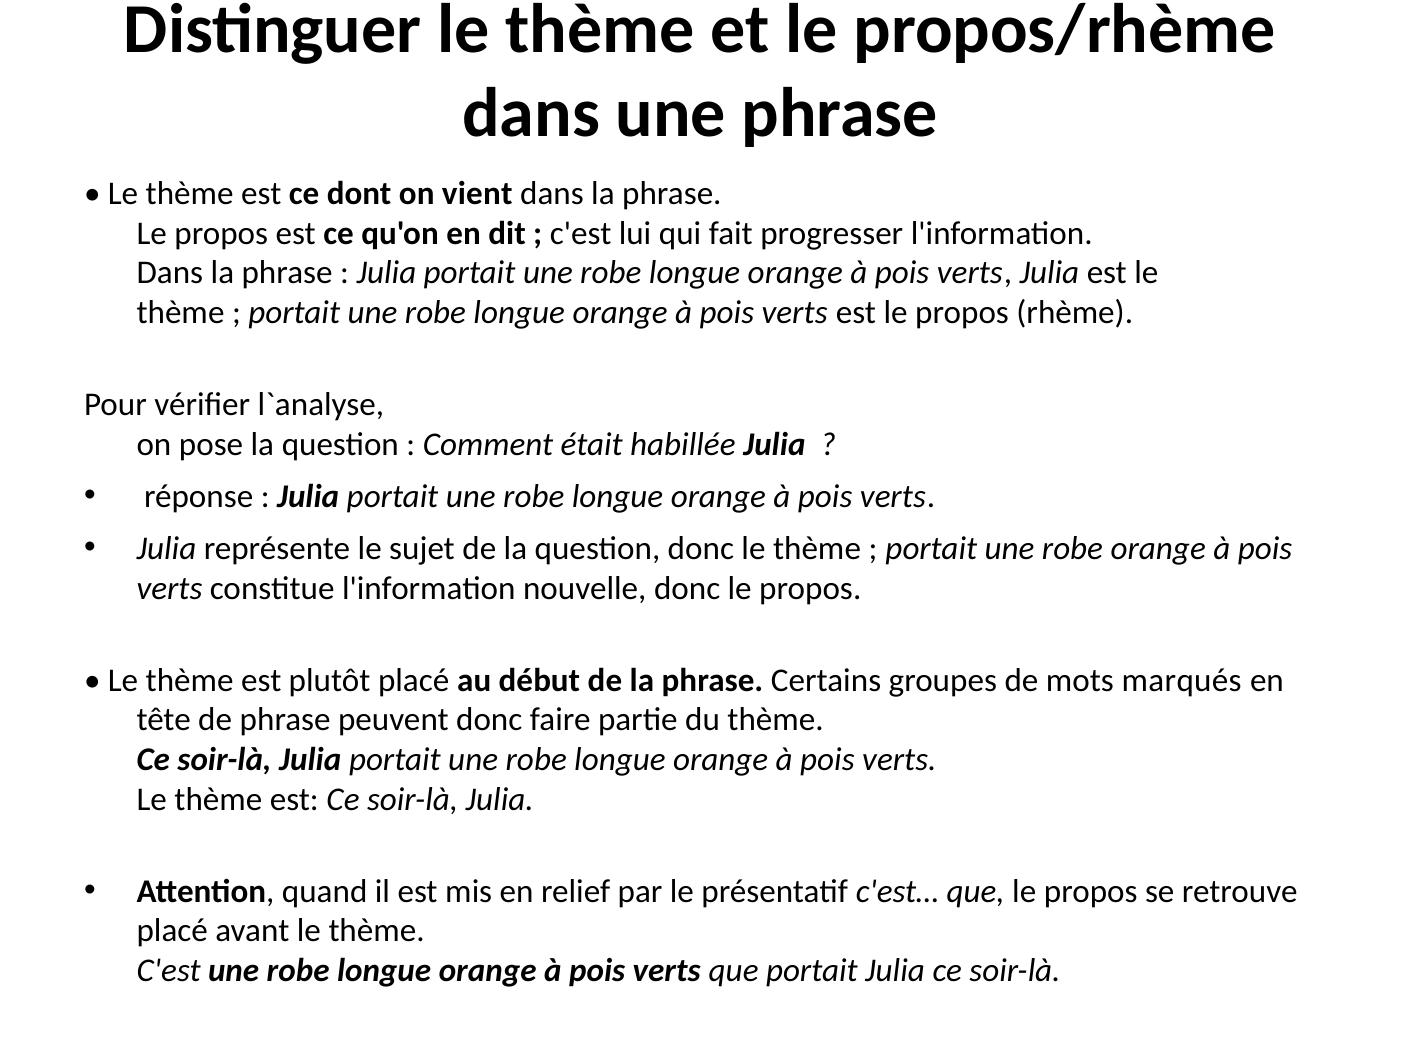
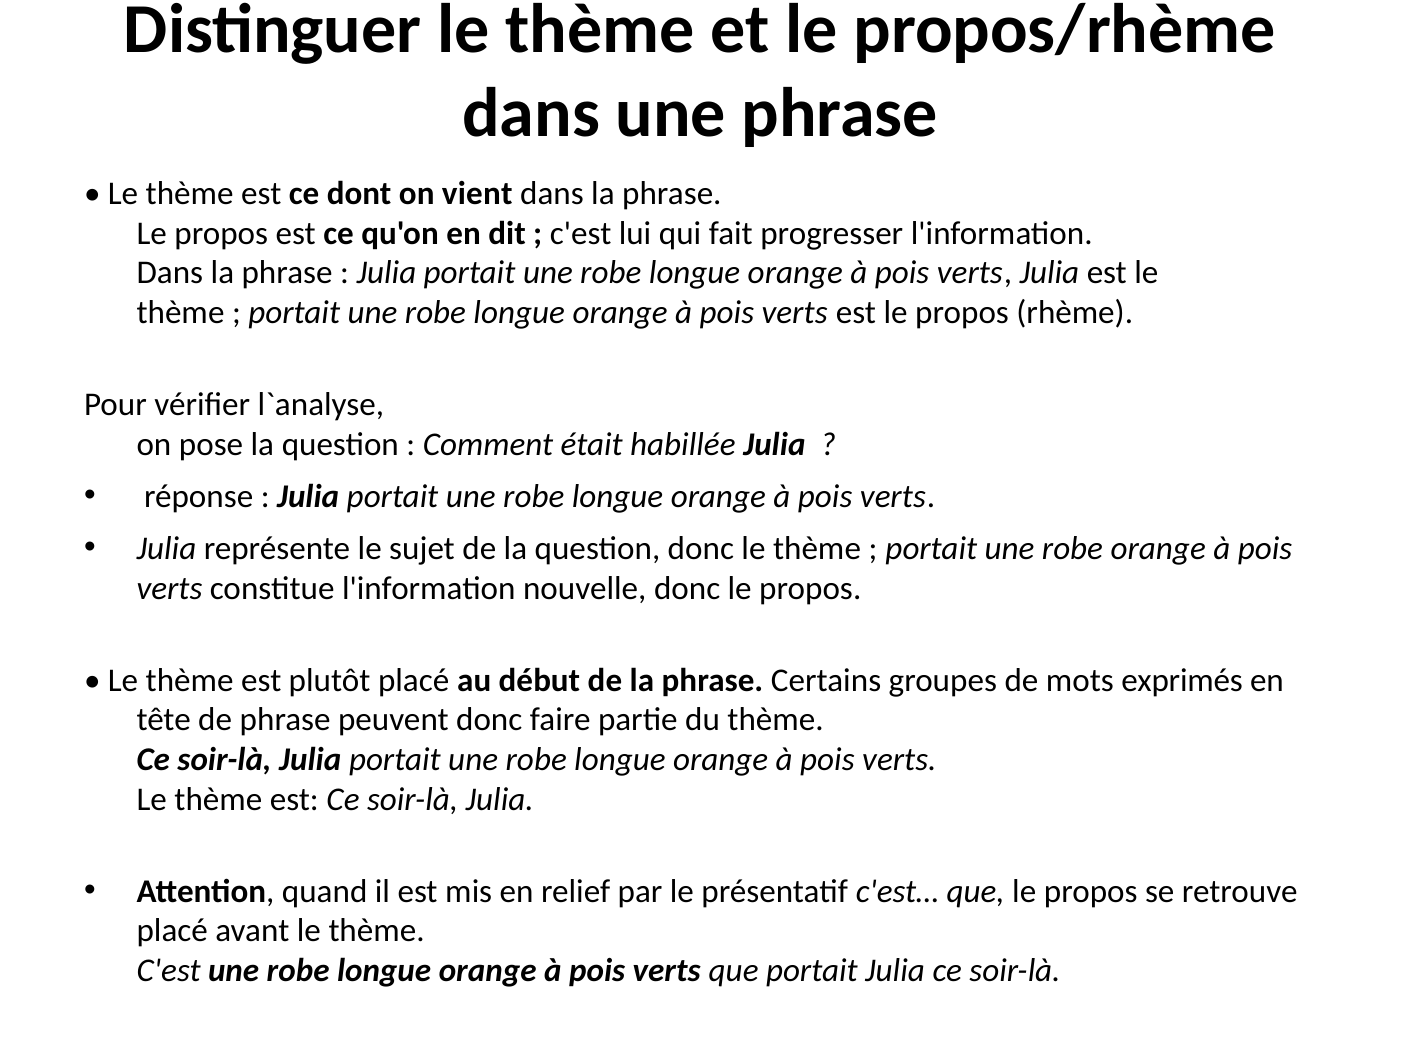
marqués: marqués -> exprimés (1182, 680)
